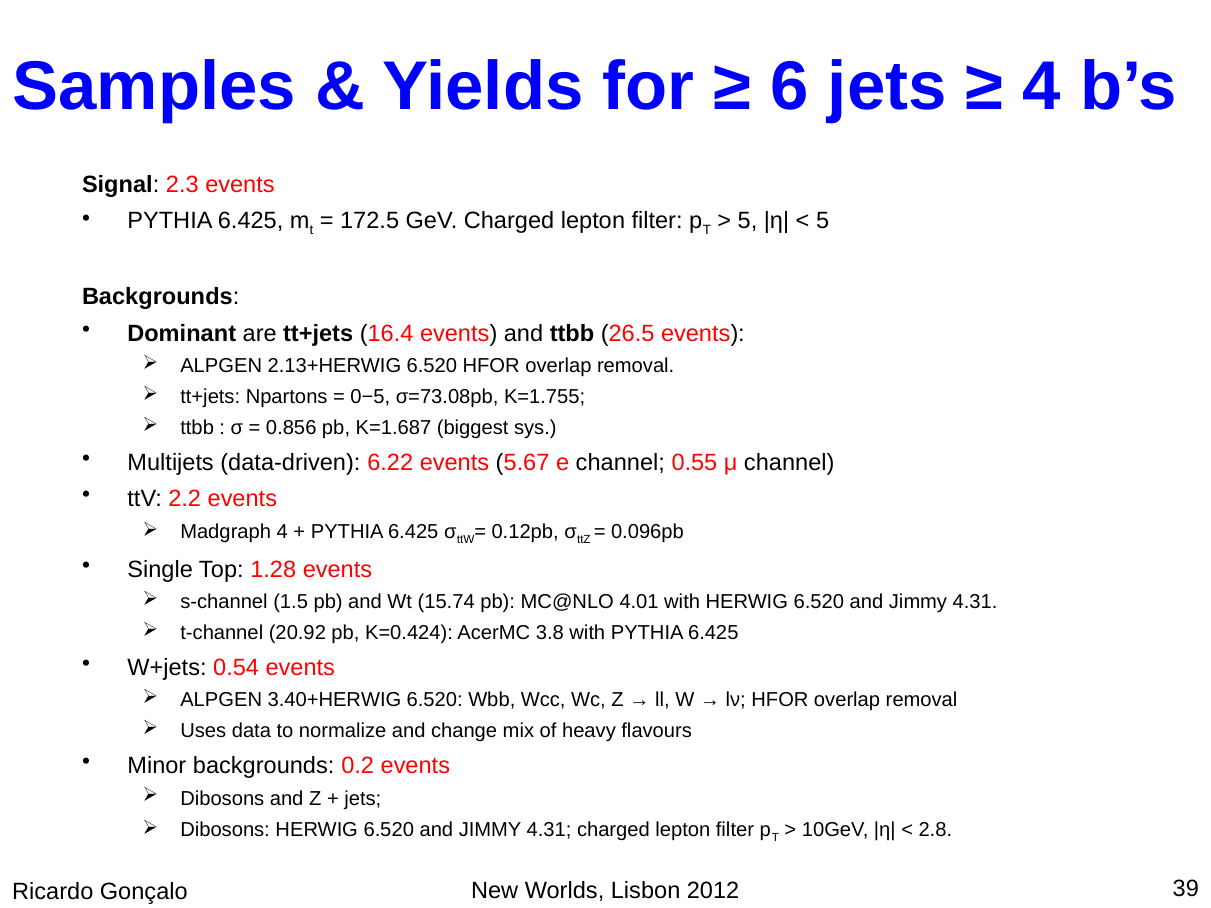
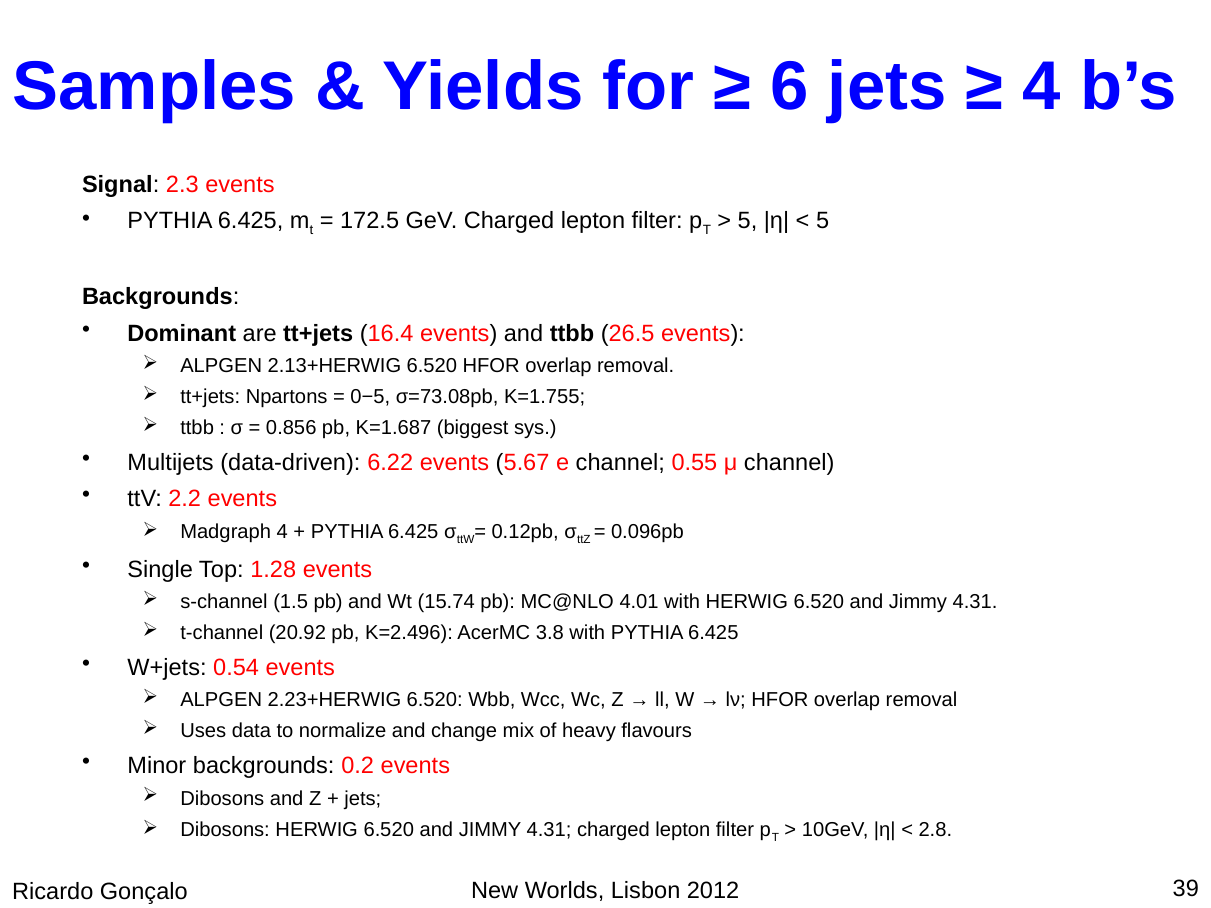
K=0.424: K=0.424 -> K=2.496 (409, 633)
3.40+HERWIG: 3.40+HERWIG -> 2.23+HERWIG (334, 700)
